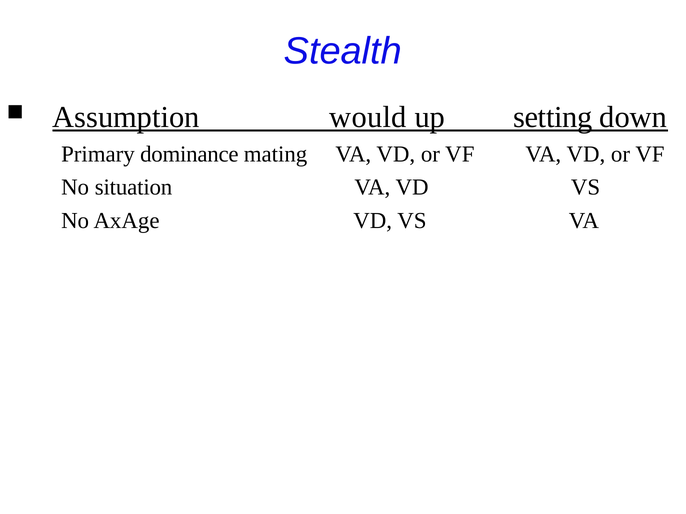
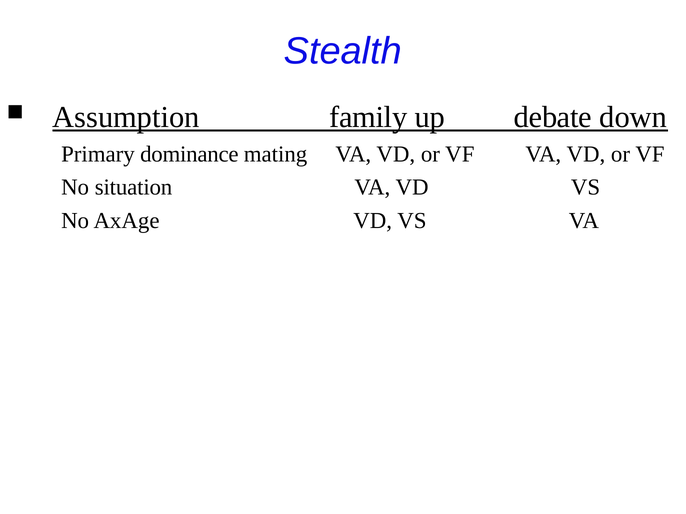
would: would -> family (368, 117)
setting: setting -> debate (553, 117)
